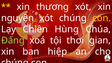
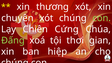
nguyện: nguyện -> chuyên (17, 18)
con colour: yellow -> light green (102, 18)
Hùng: Hùng -> Cứng (67, 29)
